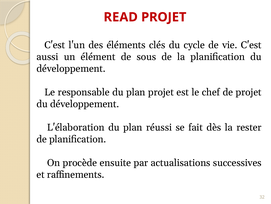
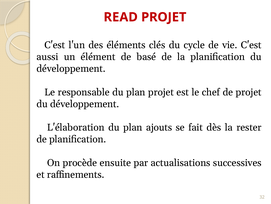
sous: sous -> basé (146, 57)
réussi: réussi -> ajouts (159, 127)
